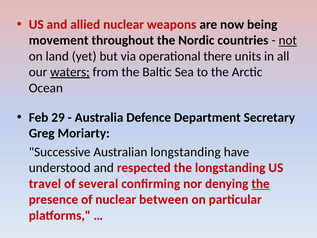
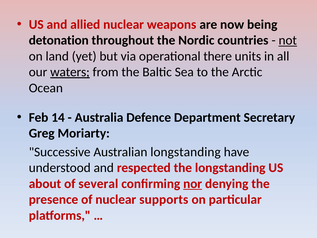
movement: movement -> detonation (59, 40)
29: 29 -> 14 (58, 117)
travel: travel -> about (45, 183)
nor underline: none -> present (193, 183)
the underline: present -> none (261, 183)
between: between -> supports (164, 199)
